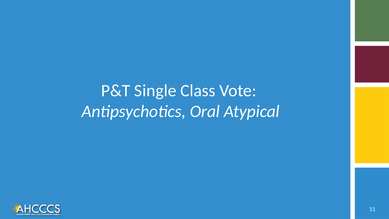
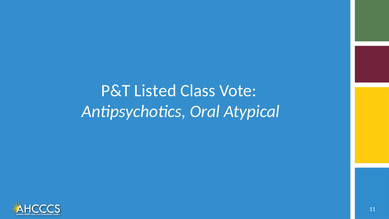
Single: Single -> Listed (155, 91)
